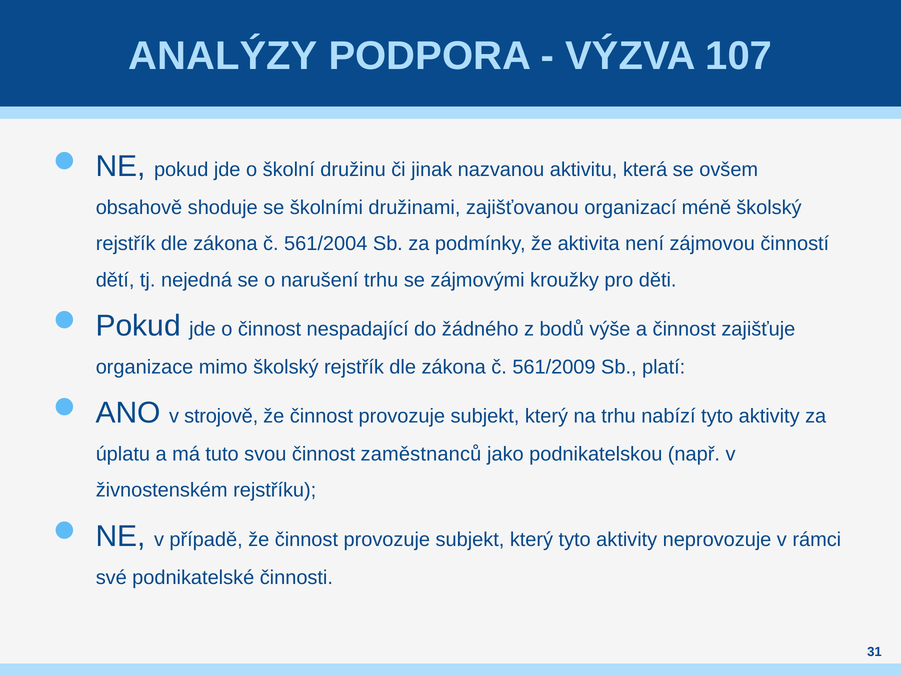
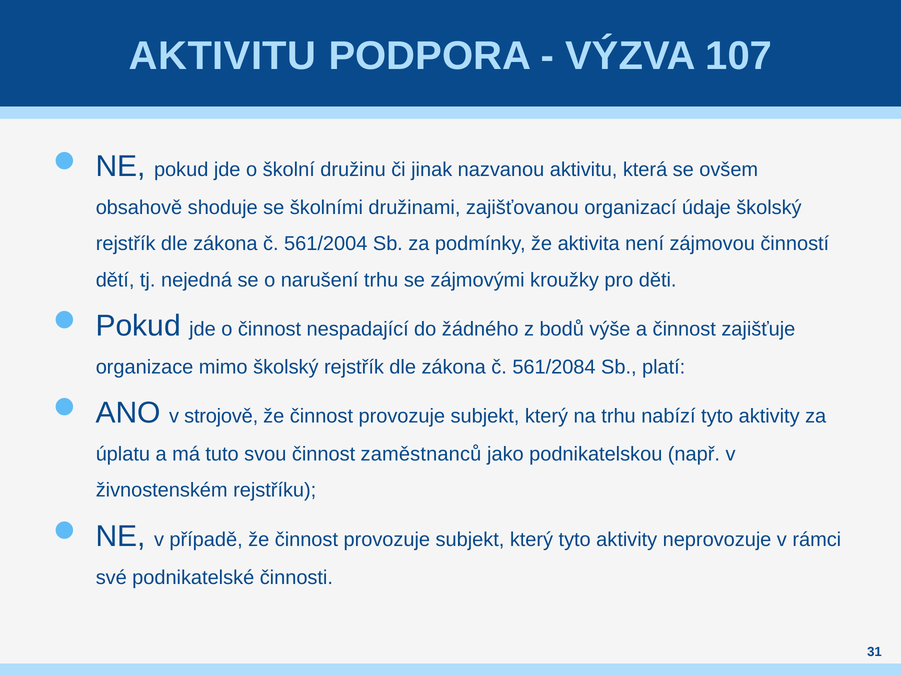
ANALÝZY: ANALÝZY -> AKTIVITU (223, 56)
méně: méně -> údaje (706, 208)
561/2009: 561/2009 -> 561/2084 (554, 367)
